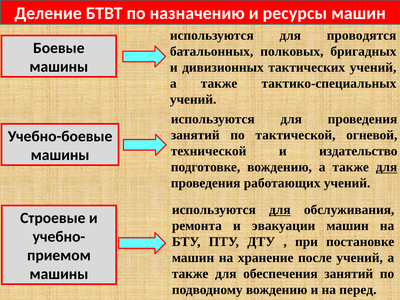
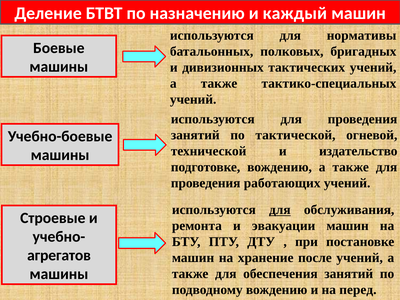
ресурсы: ресурсы -> каждый (295, 13)
проводятся: проводятся -> нормативы (362, 36)
для underline: present -> none (387, 167)
приемом: приемом -> агрегатов (59, 255)
